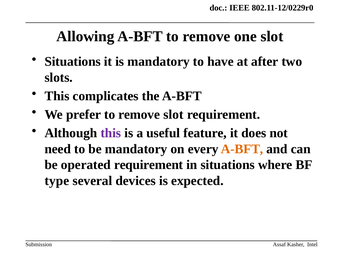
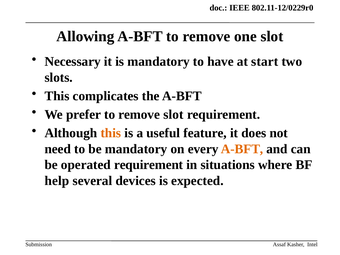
Situations: Situations -> Necessary (73, 62)
after: after -> start (265, 62)
this colour: purple -> orange (111, 133)
type: type -> help (57, 181)
